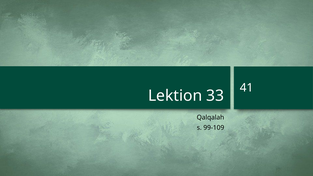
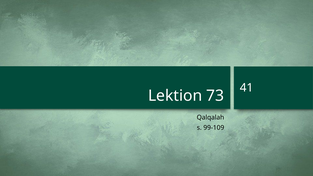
33: 33 -> 73 (215, 96)
